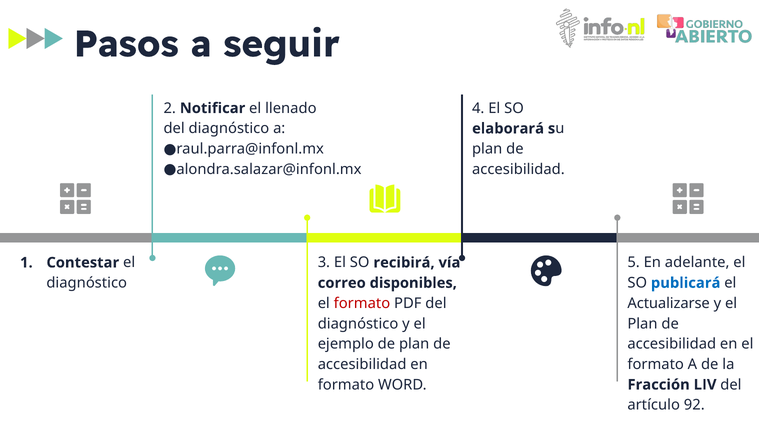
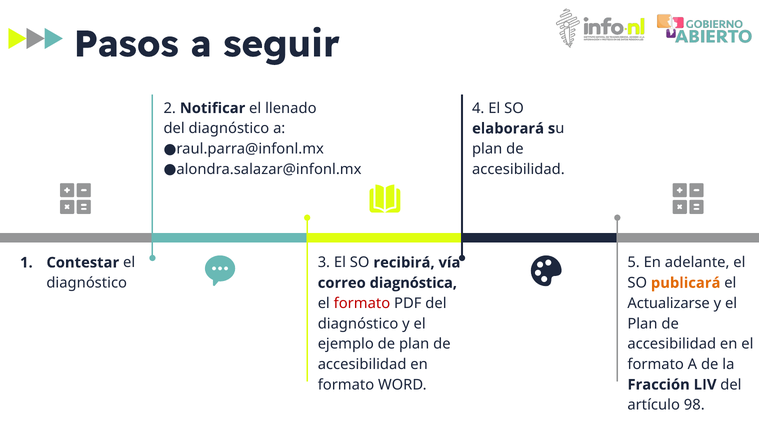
disponibles: disponibles -> diagnóstica (413, 283)
publicará colour: blue -> orange (686, 283)
92: 92 -> 98 (694, 405)
